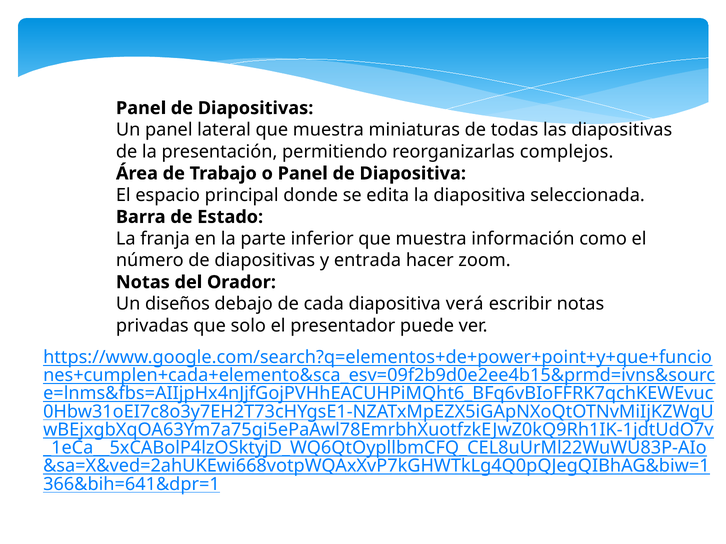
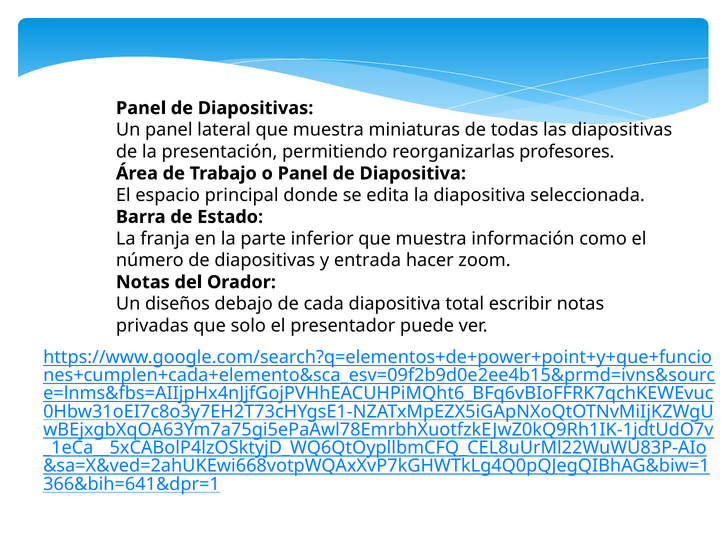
complejos: complejos -> profesores (567, 152)
verá: verá -> total (465, 304)
